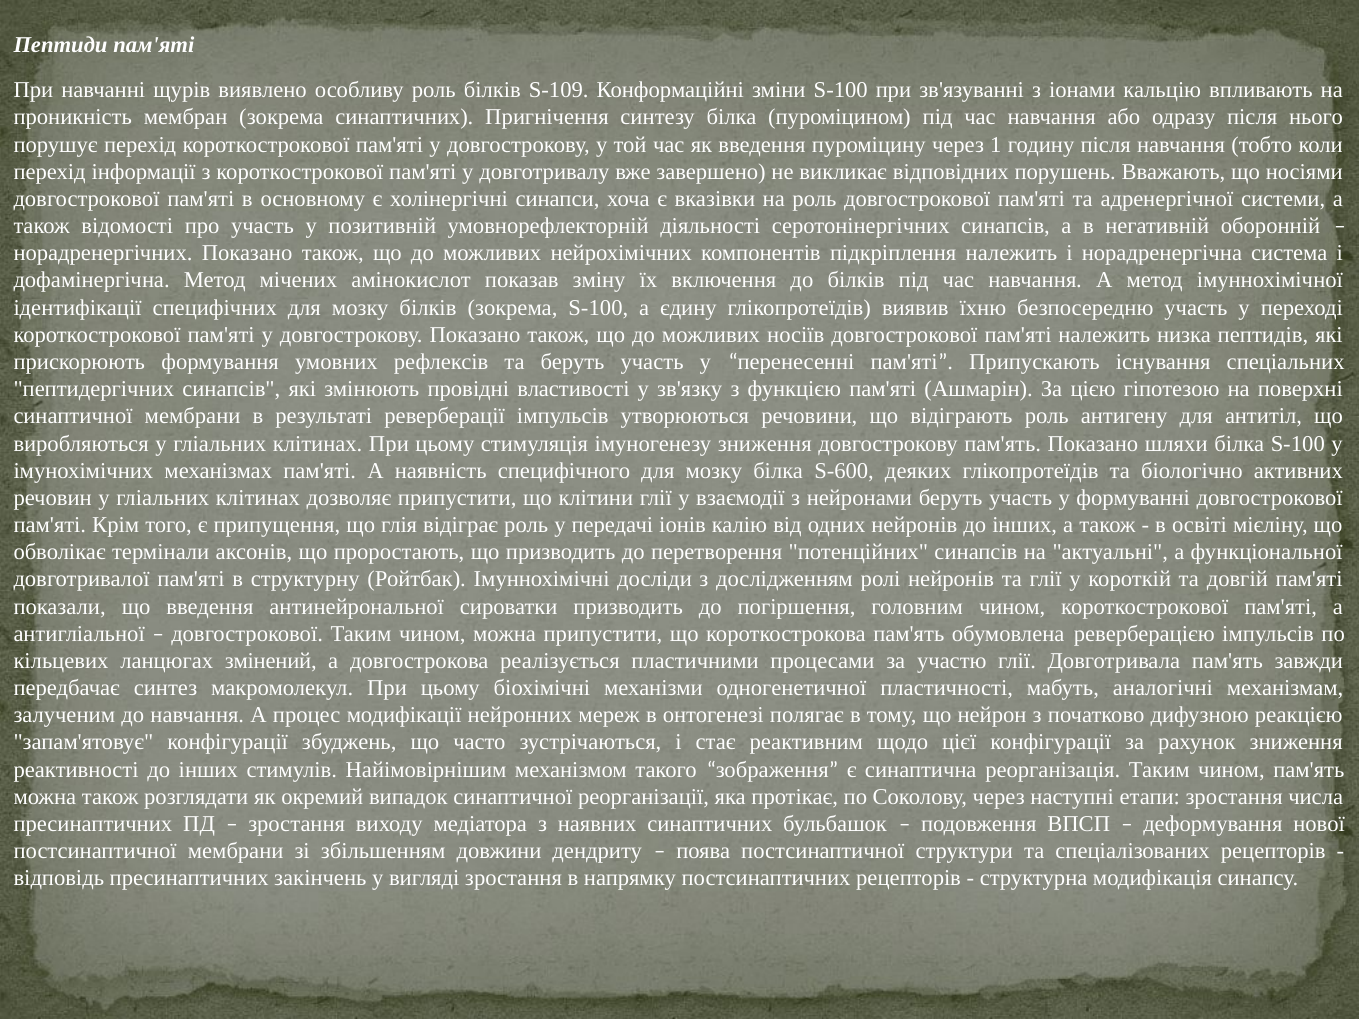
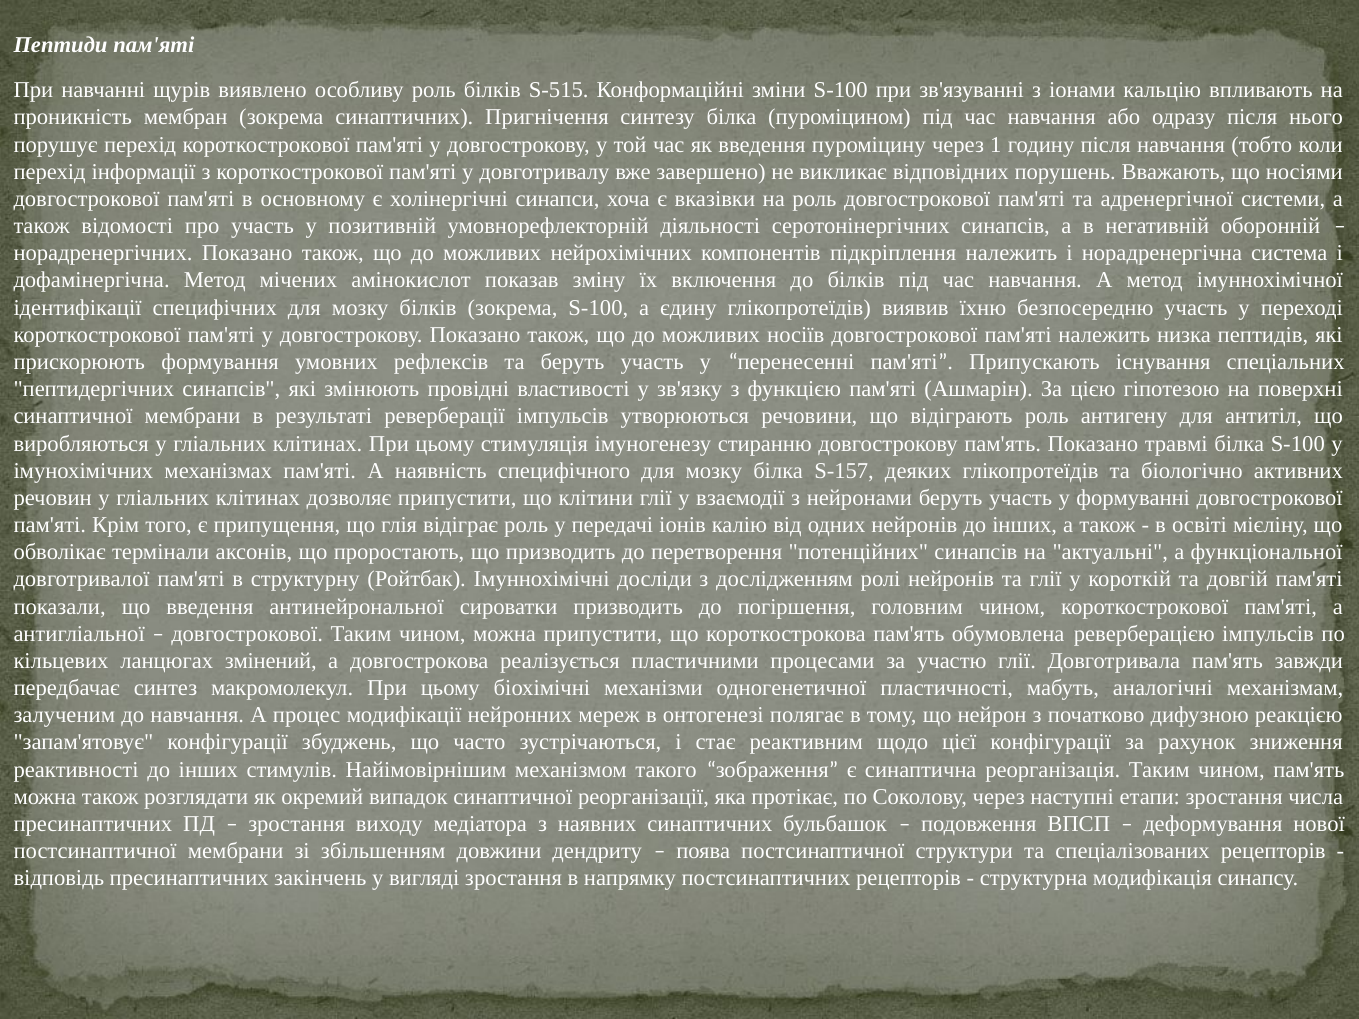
S-109: S-109 -> S-515 (559, 90)
імуногенезу зниження: зниження -> стиранню (765, 444)
шляхи: шляхи -> травмі (1176, 444)
S-600: S-600 -> S-157 (844, 471)
